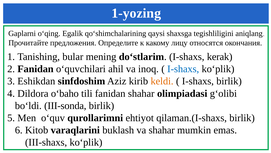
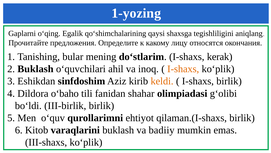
2 Fanidan: Fanidan -> Buklash (35, 69)
I-shaxs colour: blue -> orange (183, 69)
III-sonda: III-sonda -> III-birlik (65, 105)
va shahar: shahar -> badiiy (162, 130)
